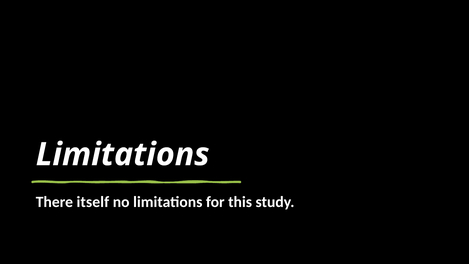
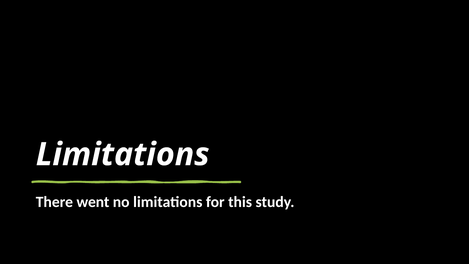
itself: itself -> went (93, 202)
